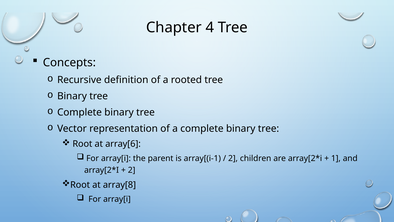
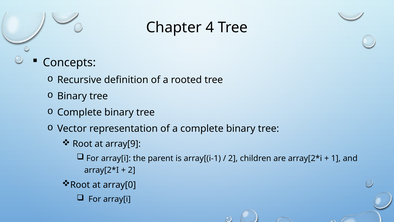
array[6: array[6 -> array[9 (123, 144)
array[8: array[8 -> array[0 (119, 185)
